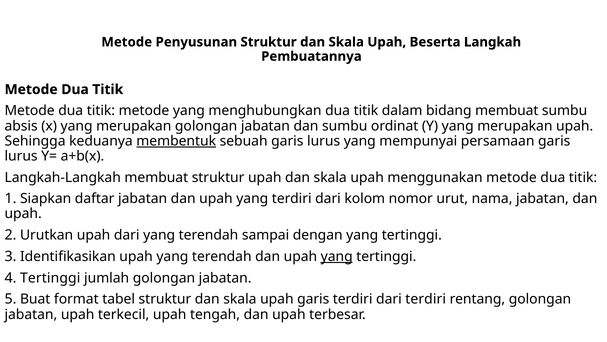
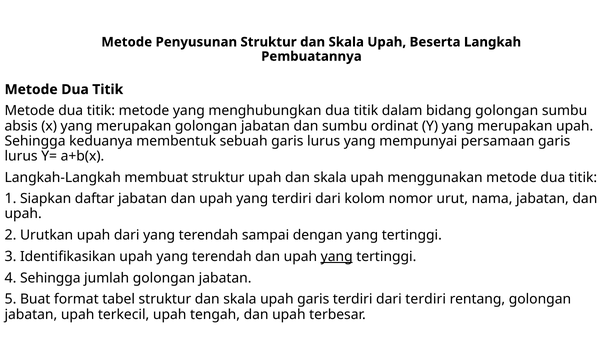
bidang membuat: membuat -> golongan (507, 111)
membentuk underline: present -> none (176, 141)
Tertinggi: Tertinggi -> Sehingga (50, 278)
